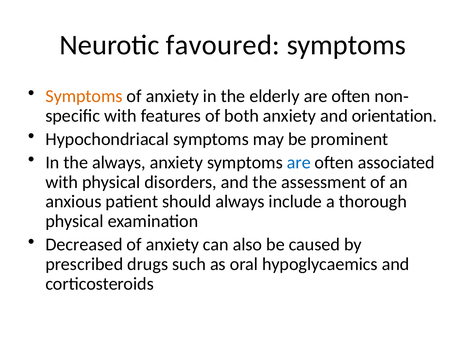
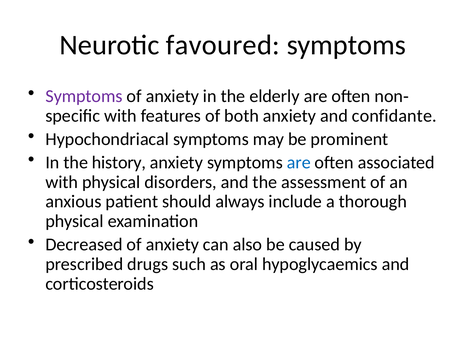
Symptoms colour: orange -> purple (84, 96)
orientation: orientation -> confidante (394, 116)
the always: always -> history (119, 162)
